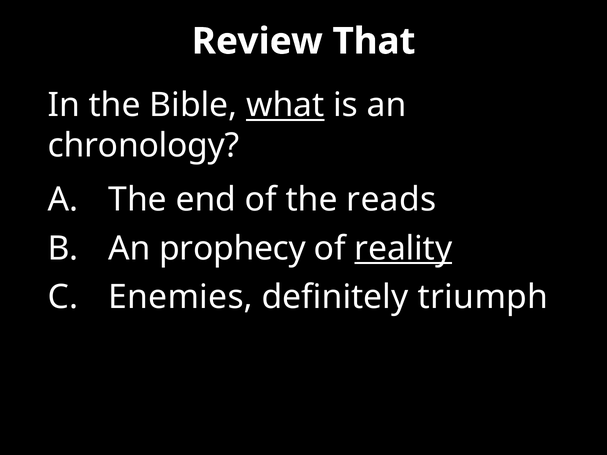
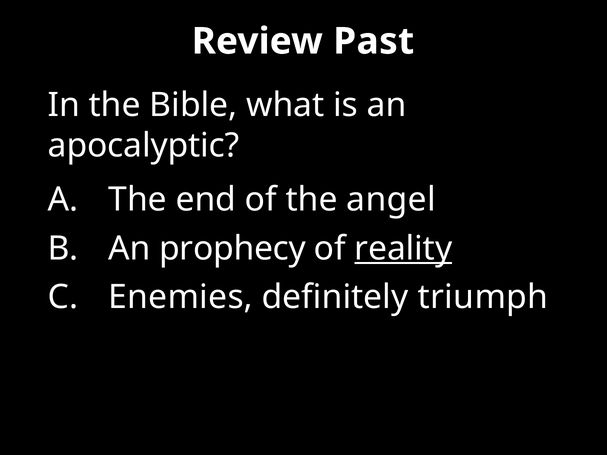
That: That -> Past (374, 41)
what underline: present -> none (285, 105)
chronology: chronology -> apocalyptic (144, 146)
reads: reads -> angel (391, 200)
